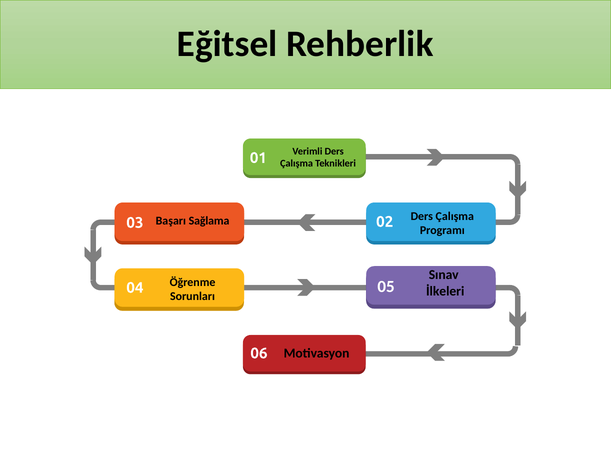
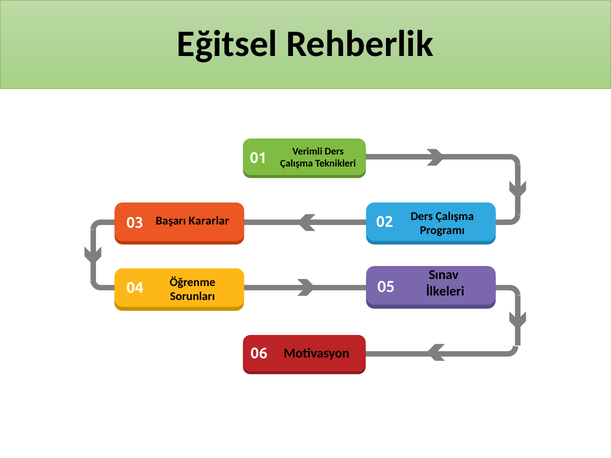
Sağlama: Sağlama -> Kararlar (209, 221)
